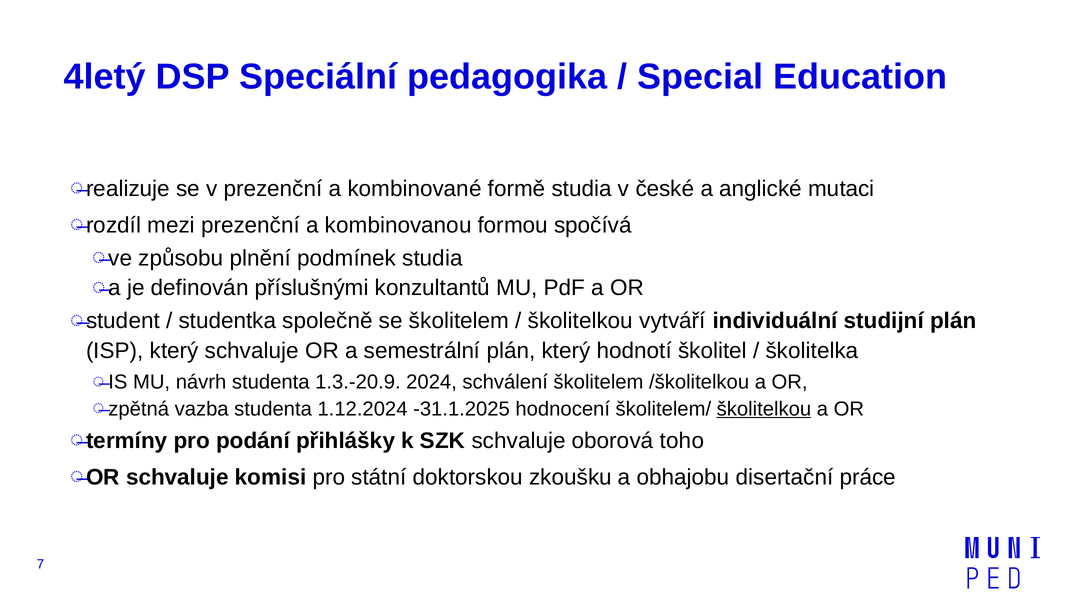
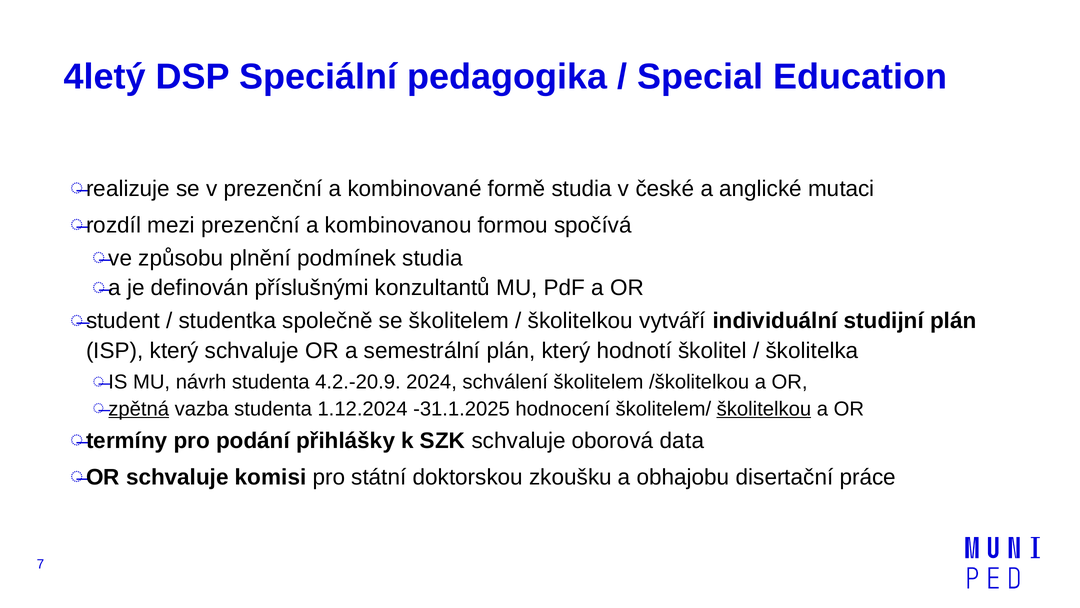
1.3.-20.9: 1.3.-20.9 -> 4.2.-20.9 (358, 382)
zpětná underline: none -> present (139, 408)
toho: toho -> data (682, 440)
